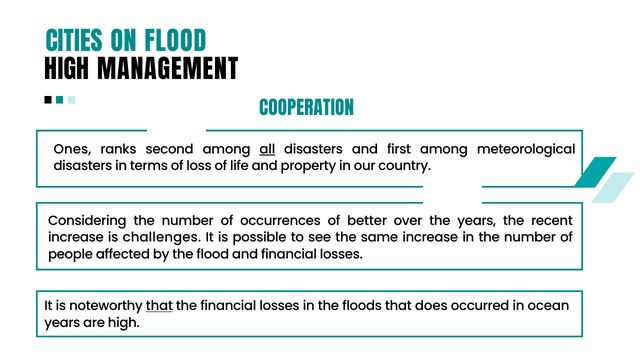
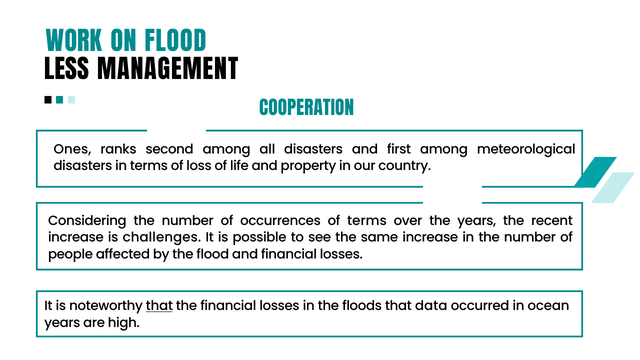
CITIES: CITIES -> WORK (74, 43)
HIGH: HIGH -> LESS (67, 71)
all underline: present -> none (267, 149)
of better: better -> terms (367, 221)
does: does -> data (431, 306)
